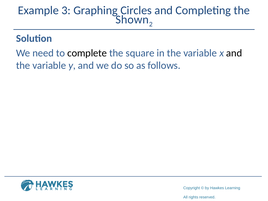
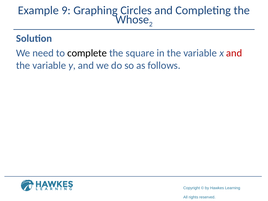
3: 3 -> 9 (66, 10)
Shown: Shown -> Whose (132, 20)
and colour: black -> red (234, 53)
